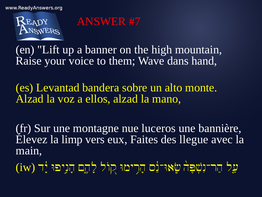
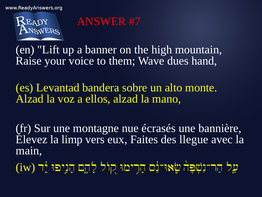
dans: dans -> dues (178, 61)
luceros: luceros -> écrasés (159, 128)
